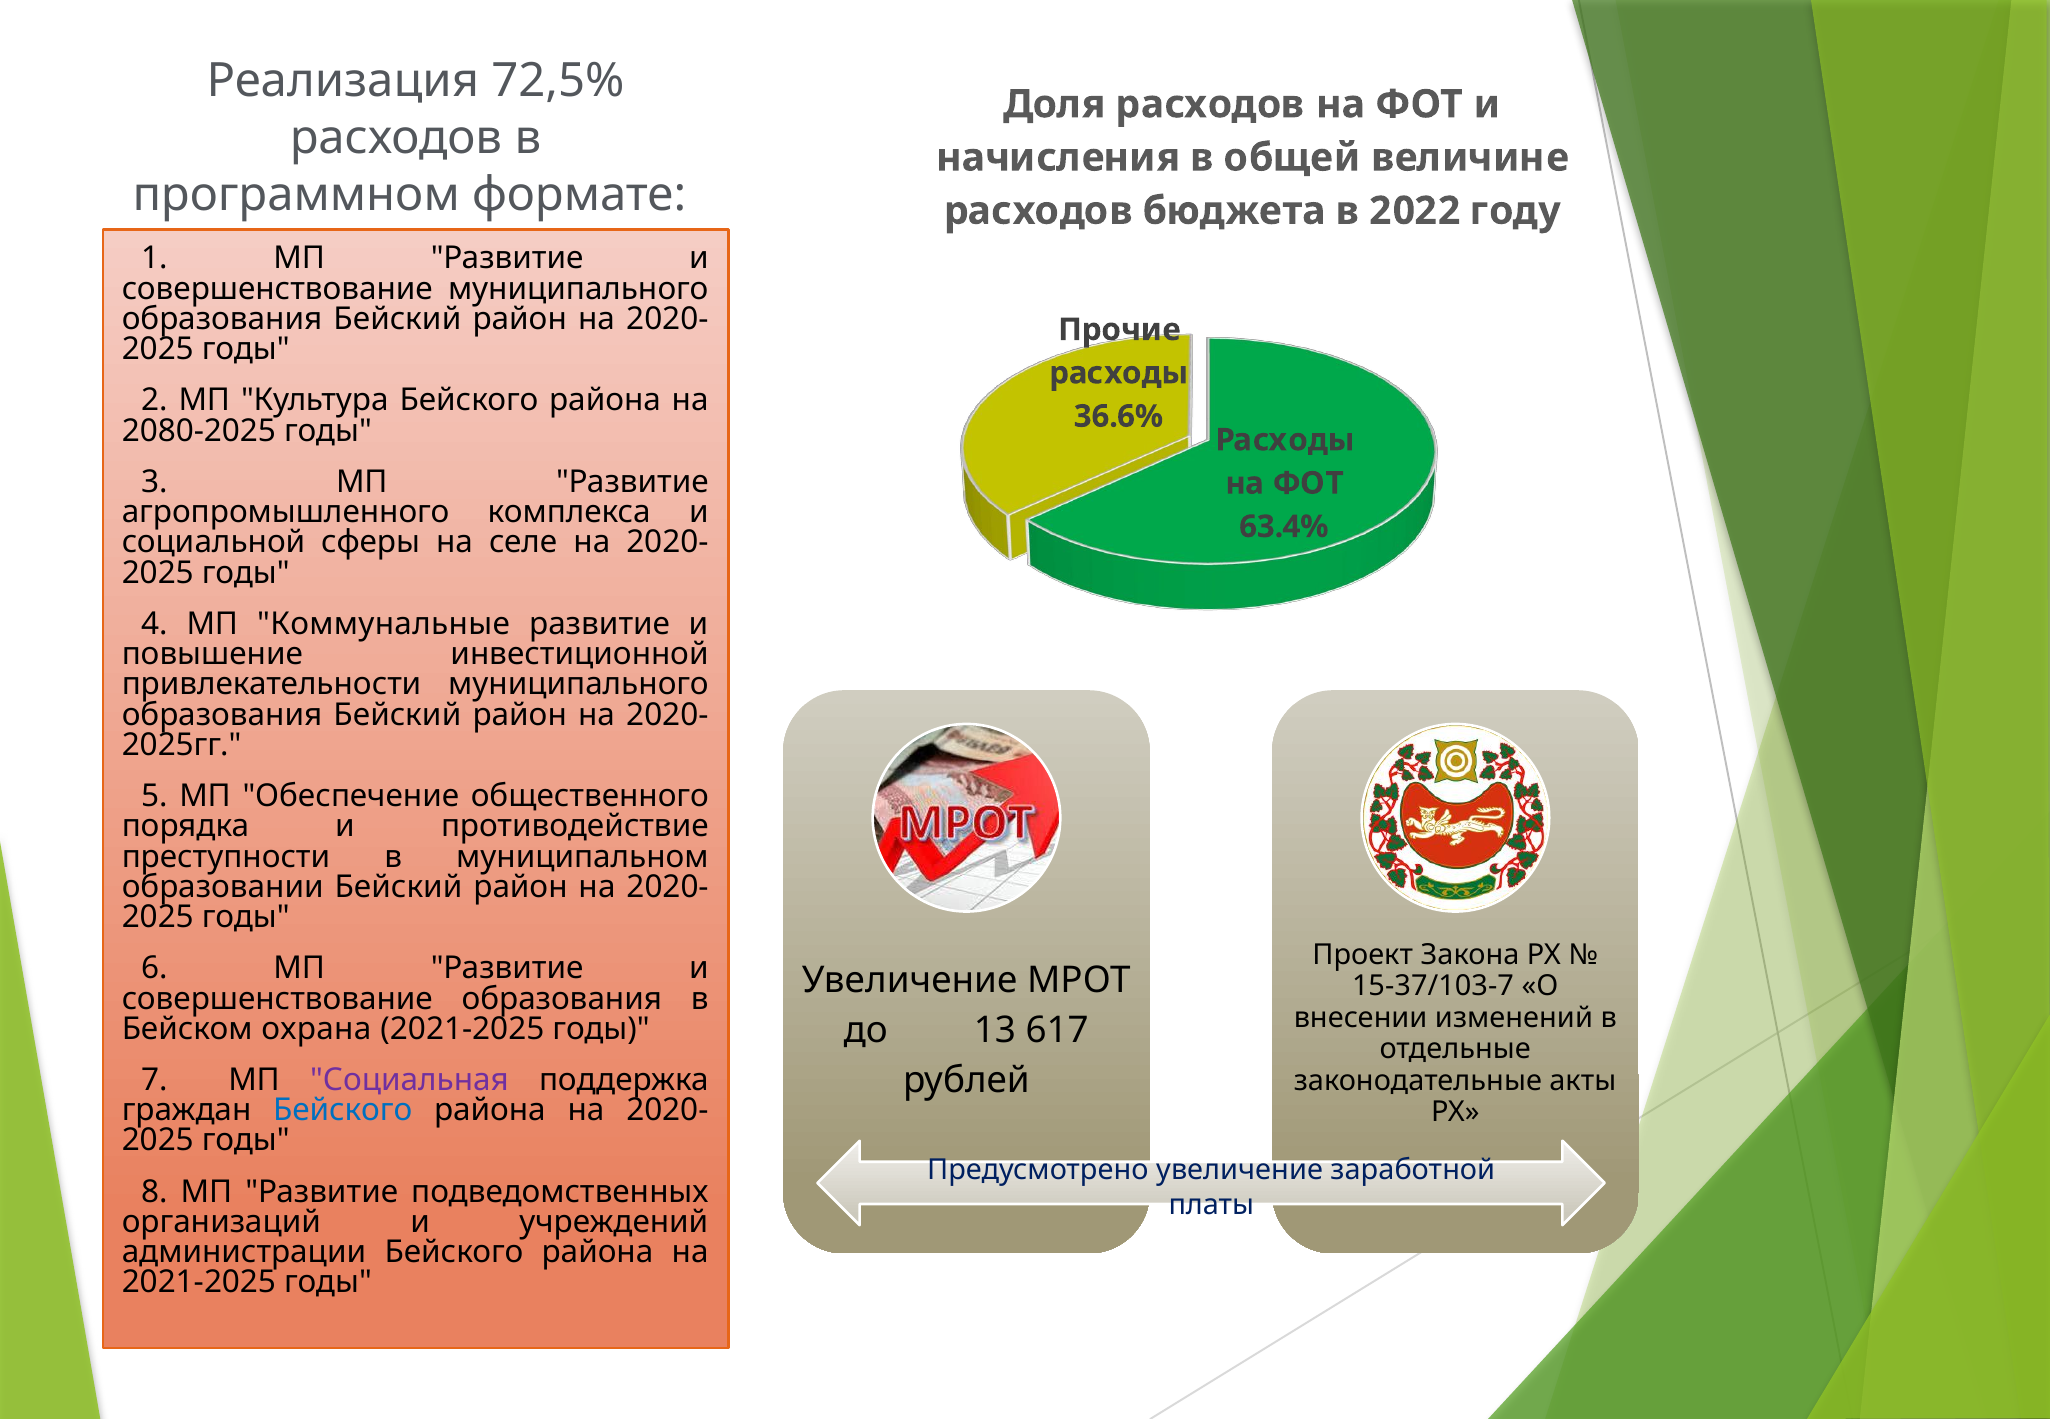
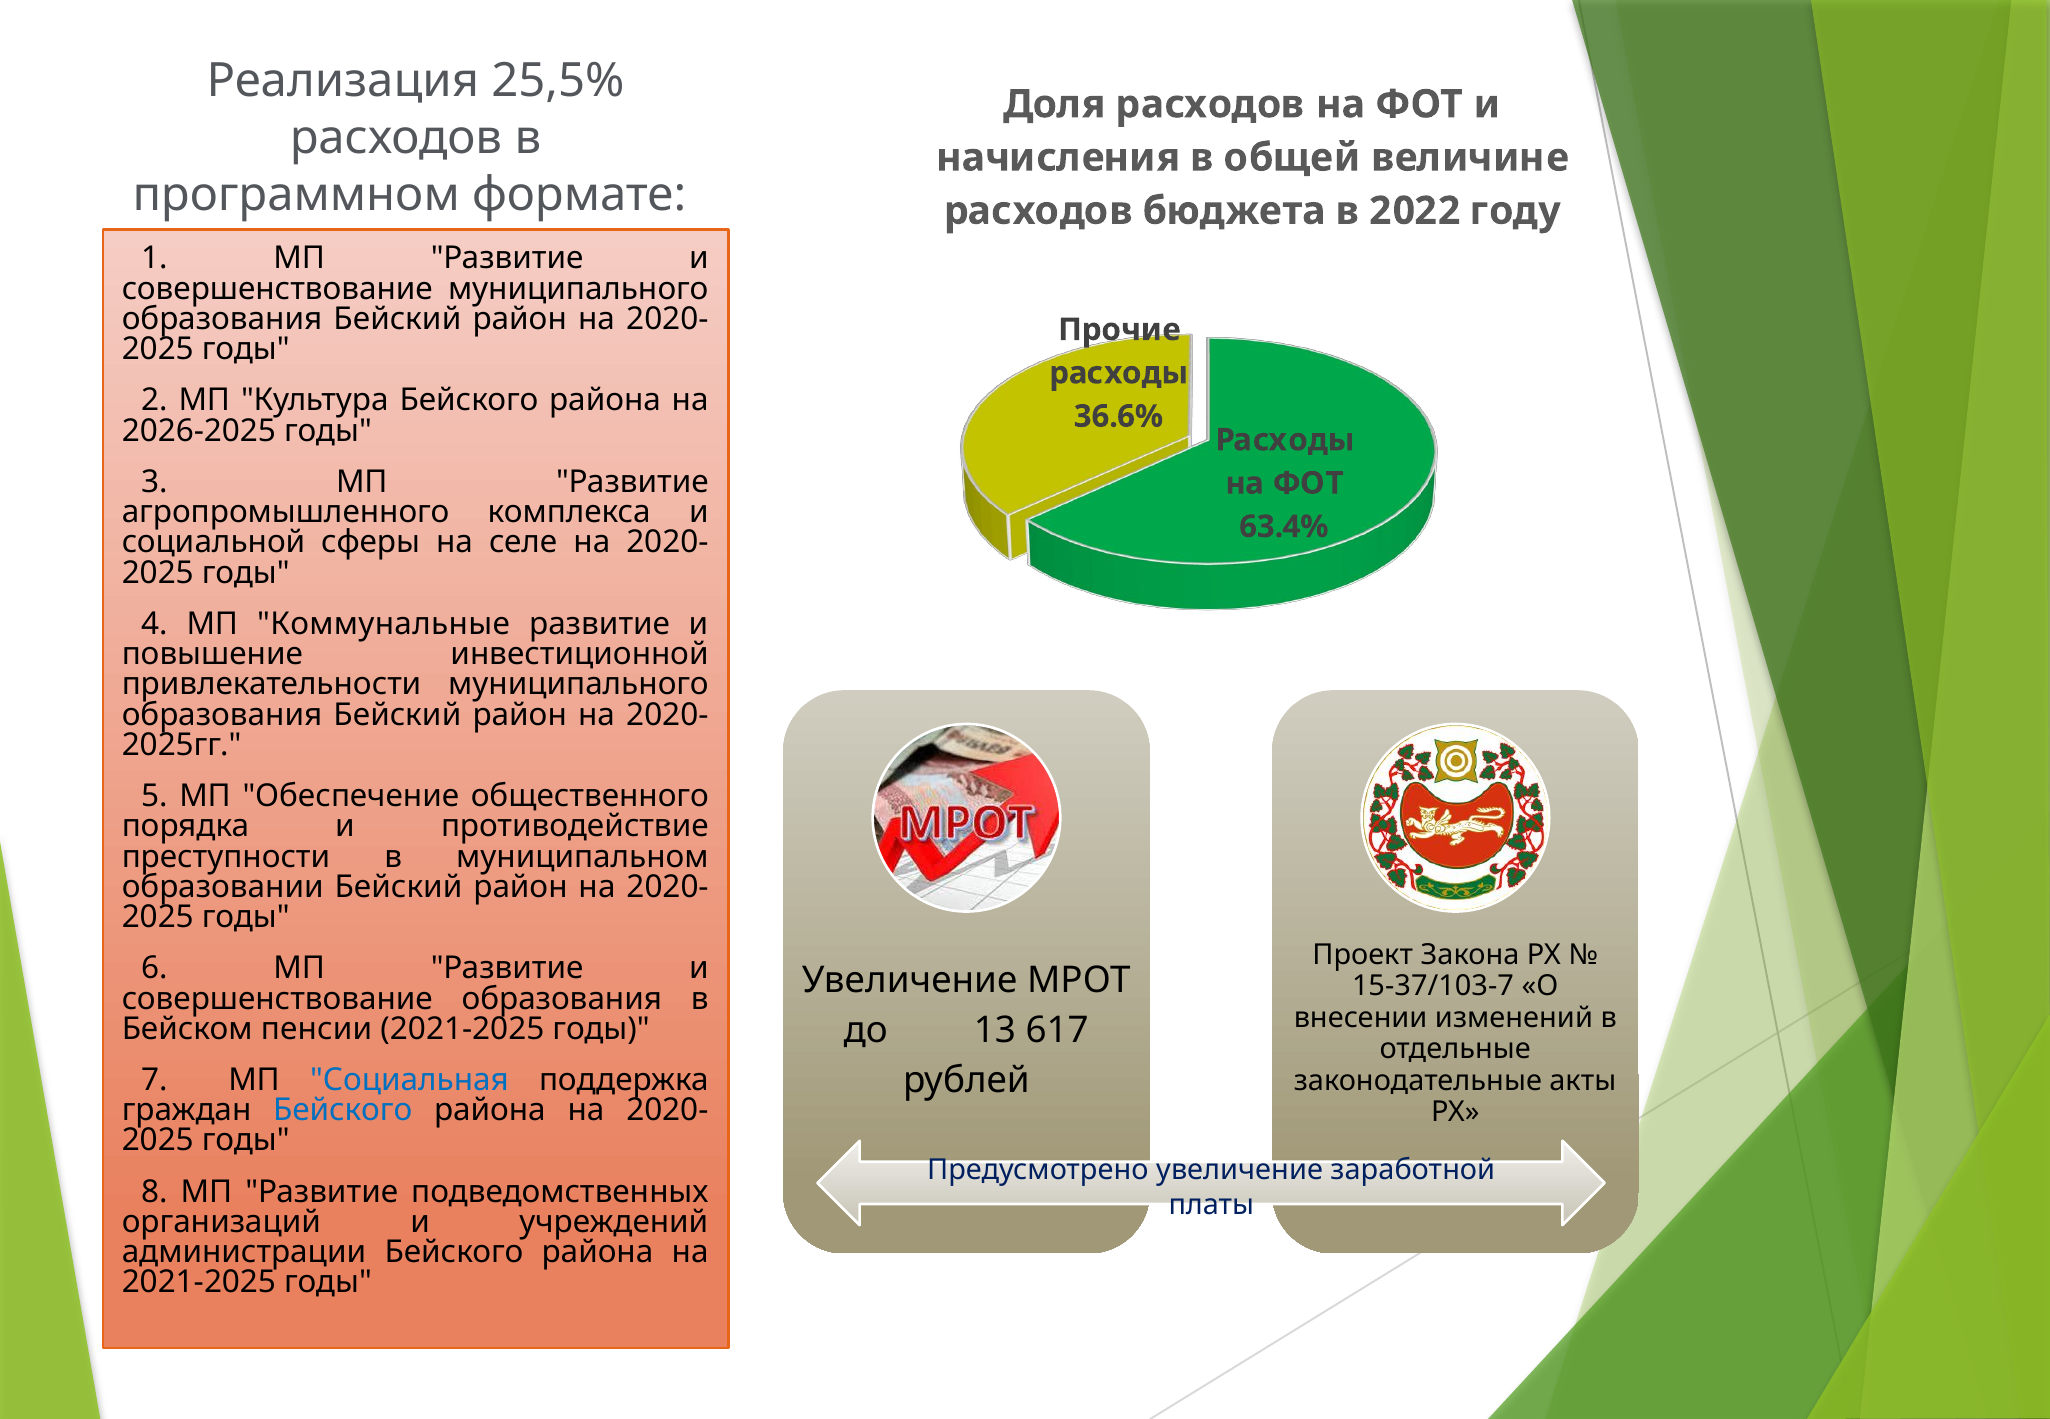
72,5%: 72,5% -> 25,5% (558, 81)
2080-2025: 2080-2025 -> 2026-2025 (199, 431)
охрана: охрана -> пенсии (316, 1029)
Социальная colour: purple -> blue (409, 1080)
